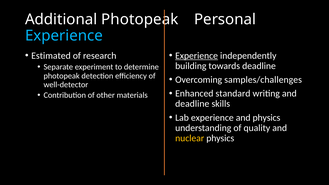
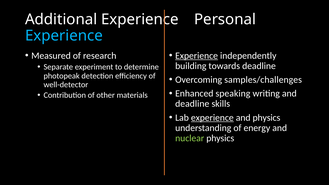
Additional Photopeak: Photopeak -> Experience (140, 19)
Estimated: Estimated -> Measured (51, 56)
standard: standard -> speaking (233, 94)
experience underline: none -> present (212, 118)
quality: quality -> energy (257, 128)
nuclear colour: yellow -> light green (190, 138)
